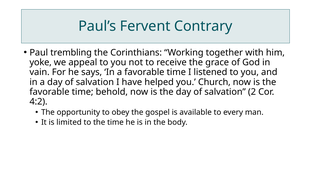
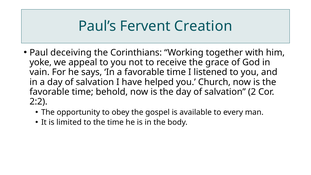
Contrary: Contrary -> Creation (203, 26)
trembling: trembling -> deceiving (71, 53)
4:2: 4:2 -> 2:2 (39, 102)
